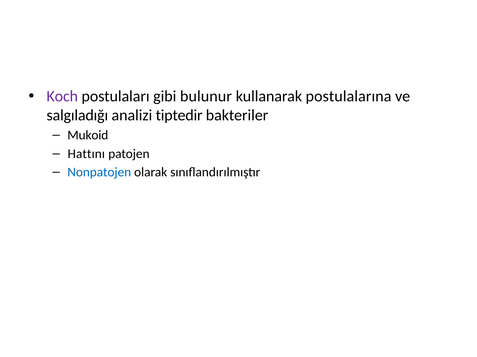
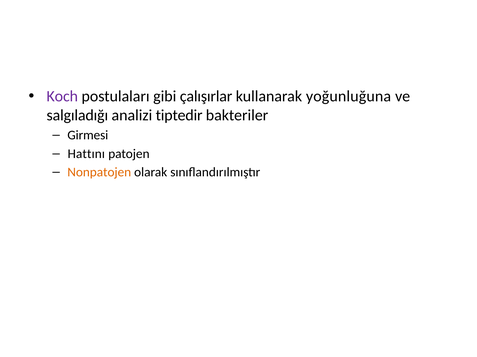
bulunur: bulunur -> çalışırlar (206, 97)
postulalarına: postulalarına -> yoğunluğuna (349, 97)
Mukoid: Mukoid -> Girmesi (88, 136)
Nonpatojen colour: blue -> orange (99, 173)
